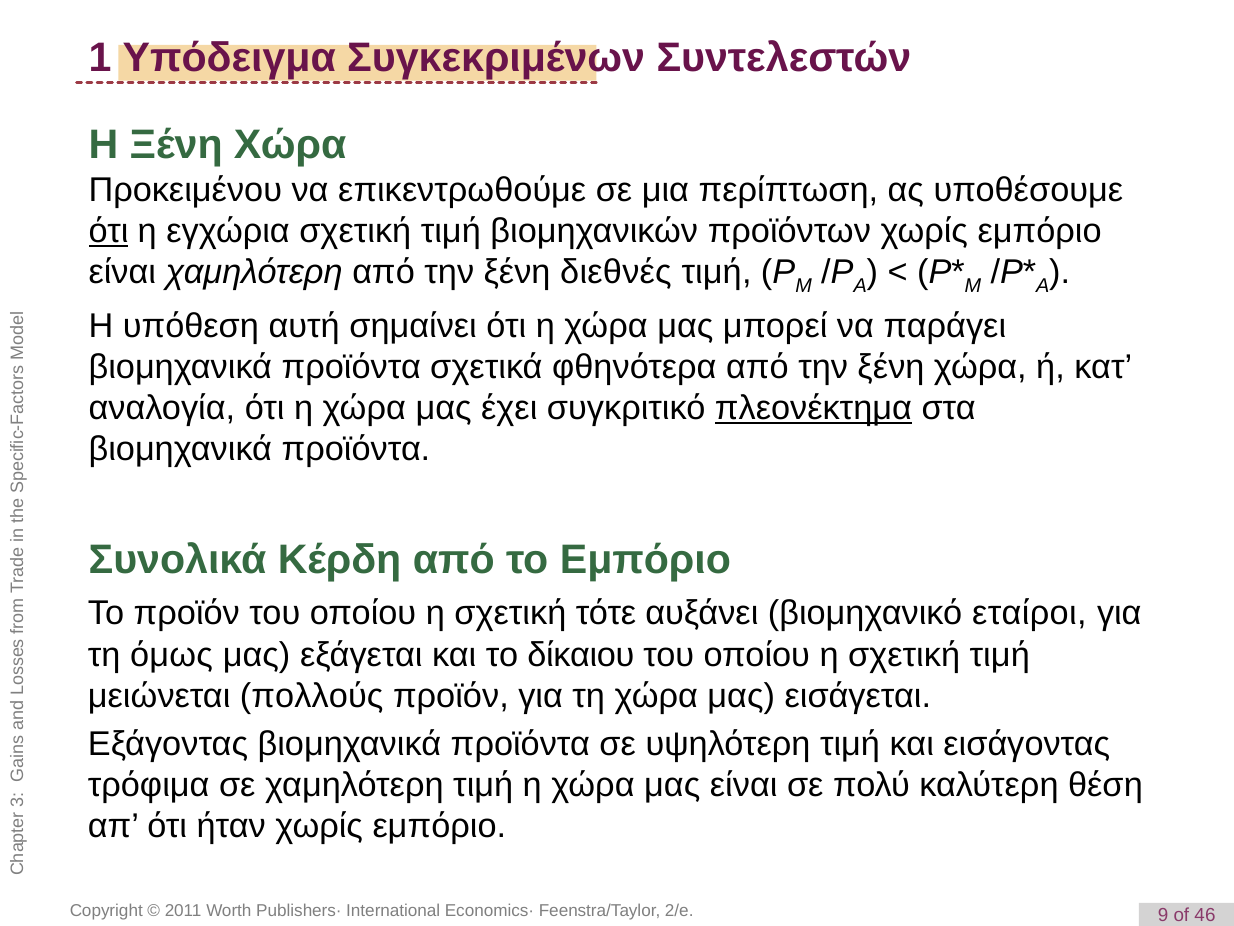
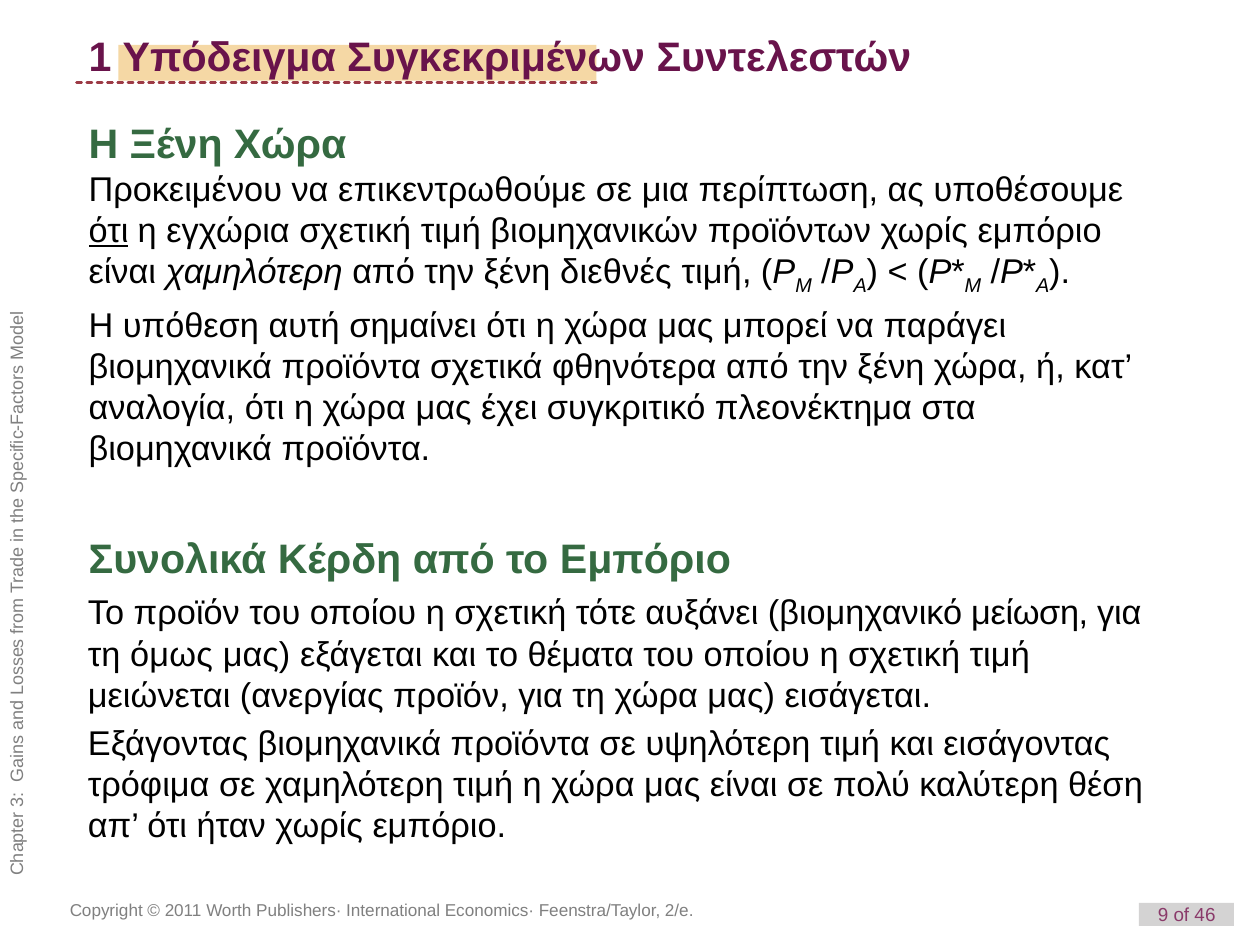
πλεονέκτημα underline: present -> none (813, 408)
εταίροι: εταίροι -> μείωση (1030, 613)
δίκαιου: δίκαιου -> θέματα (581, 654)
πολλούς: πολλούς -> ανεργίας (312, 696)
